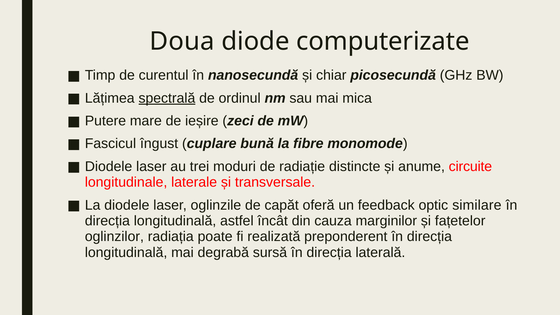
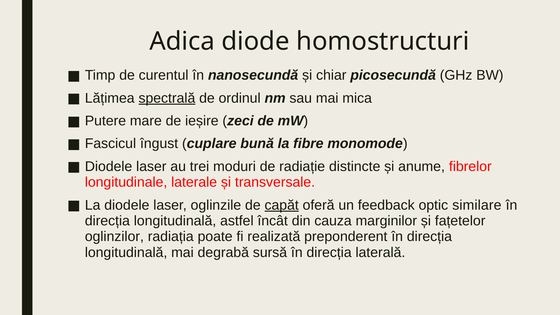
Doua: Doua -> Adica (182, 41)
computerizate: computerizate -> homostructuri (383, 41)
circuite: circuite -> fibrelor (470, 166)
capăt underline: none -> present (282, 205)
